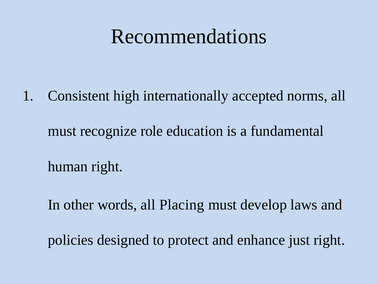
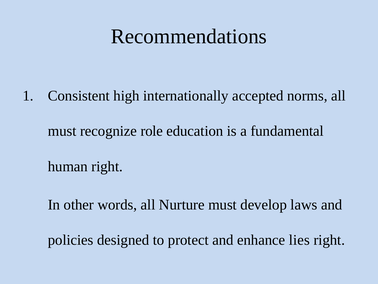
Placing: Placing -> Nurture (182, 204)
just: just -> lies (299, 240)
